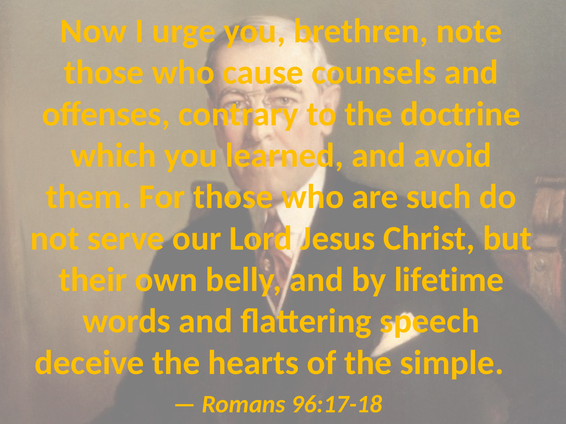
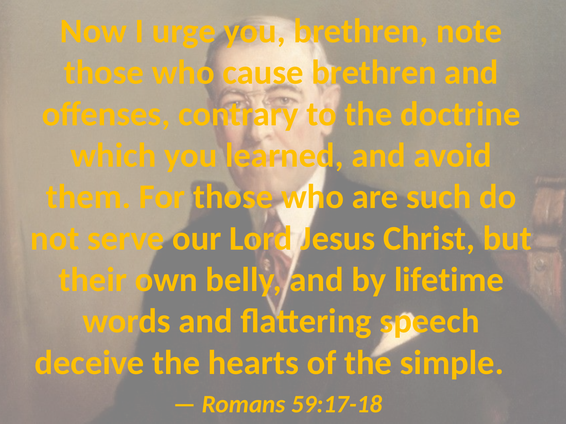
cause counsels: counsels -> brethren (374, 73)
96:17-18: 96:17-18 -> 59:17-18 (337, 405)
